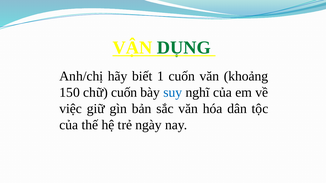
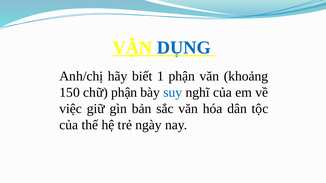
DỤNG colour: green -> blue (184, 48)
1 cuốn: cuốn -> phận (182, 76)
chữ cuốn: cuốn -> phận (124, 93)
